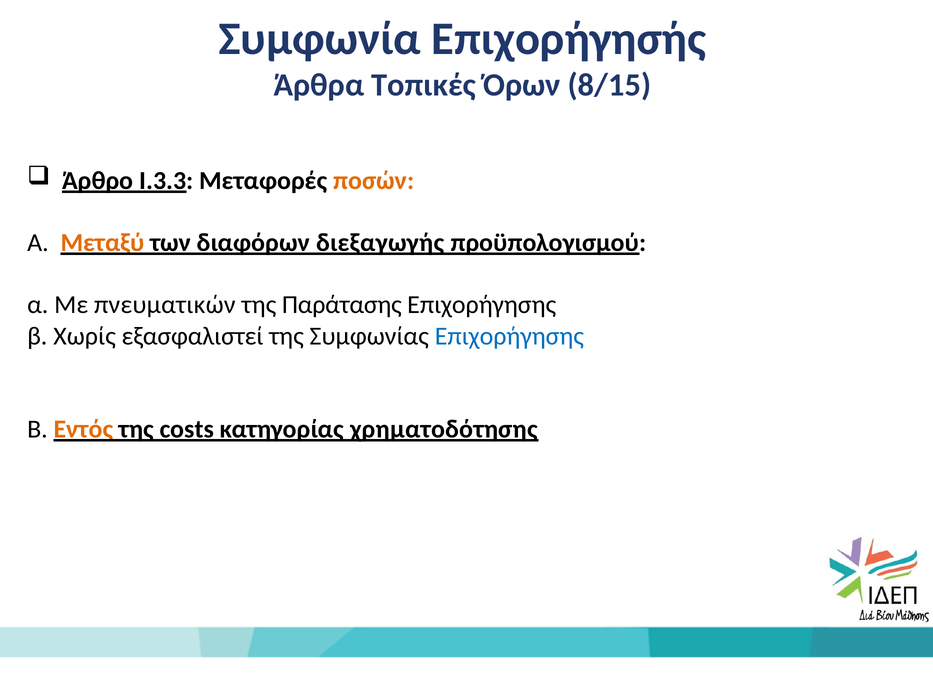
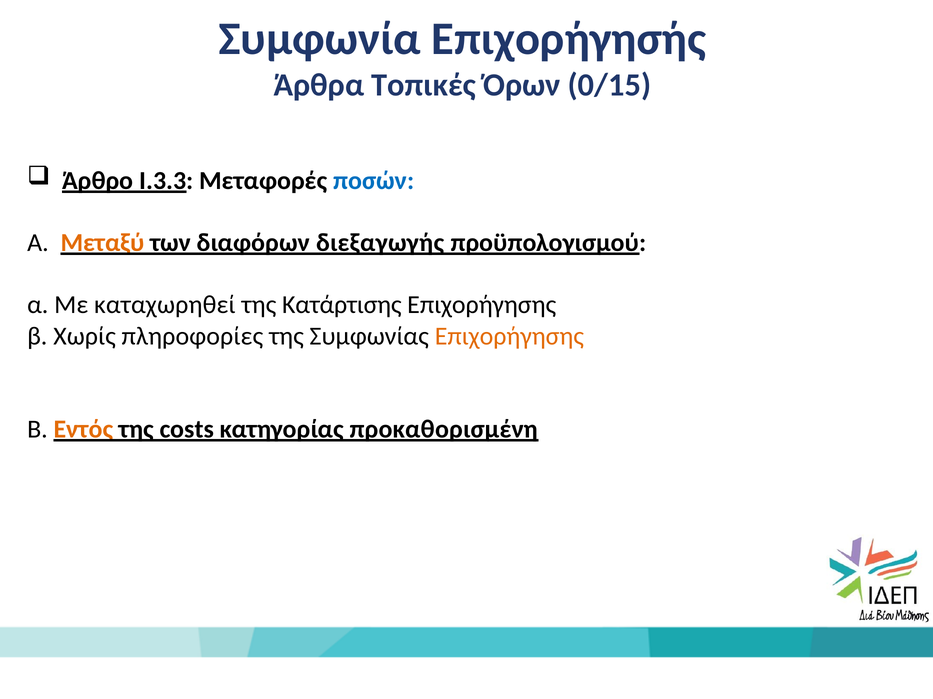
8/15: 8/15 -> 0/15 (609, 85)
ποσών colour: orange -> blue (374, 181)
πνευματικών: πνευματικών -> καταχωρηθεί (165, 305)
Παράτασης: Παράτασης -> Κατάρτισης (342, 305)
εξασφαλιστεί: εξασφαλιστεί -> πληροφορίες (192, 336)
Επιχορήγησης colour: blue -> orange (509, 336)
χρηματοδότησης: χρηματοδότησης -> προκαθορισμένη (444, 430)
